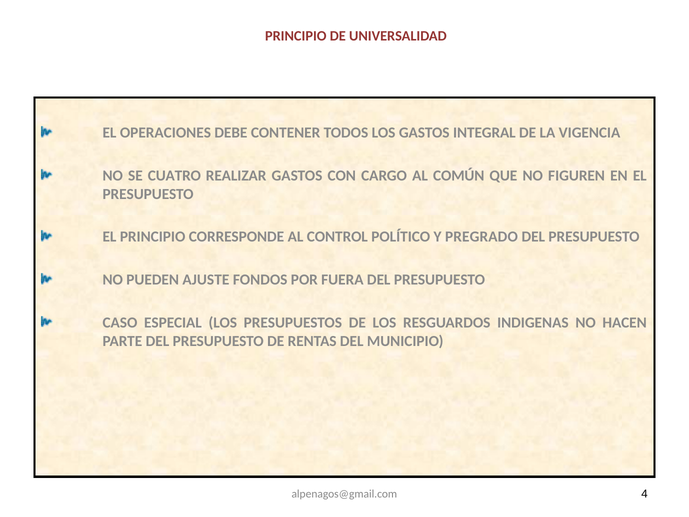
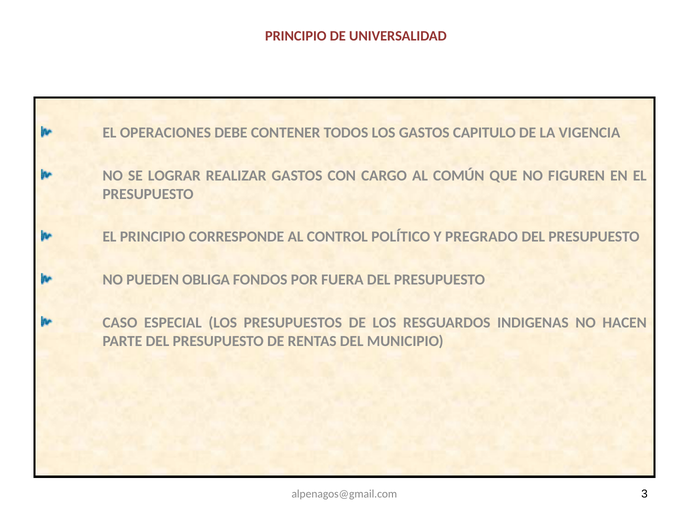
INTEGRAL: INTEGRAL -> CAPITULO (484, 133)
CUATRO: CUATRO -> LOGRAR (174, 176)
AJUSTE: AJUSTE -> OBLIGA (206, 280)
4: 4 -> 3 (645, 493)
